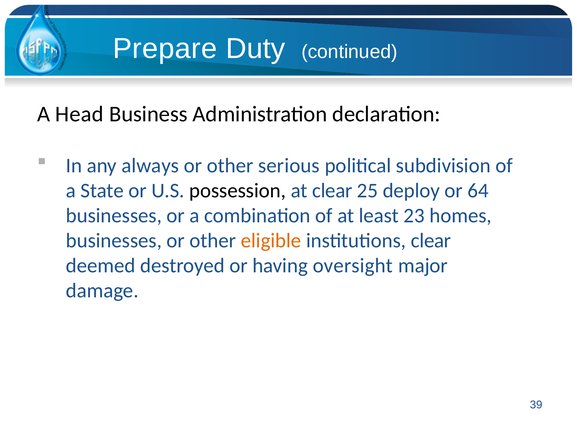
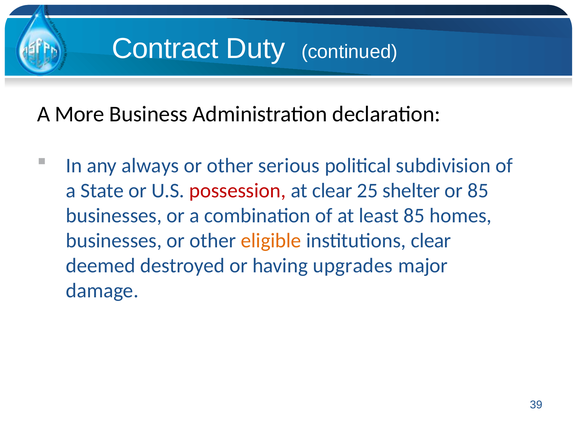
Prepare: Prepare -> Contract (165, 49)
Head: Head -> More (80, 114)
possession colour: black -> red (238, 190)
deploy: deploy -> shelter (411, 190)
or 64: 64 -> 85 (478, 190)
least 23: 23 -> 85 (414, 215)
oversight: oversight -> upgrades (353, 265)
